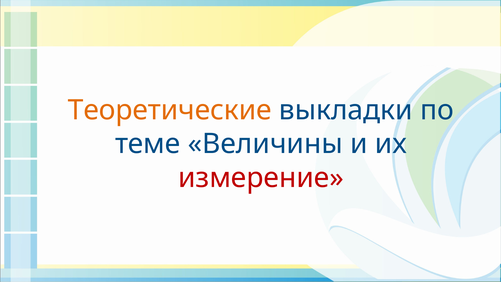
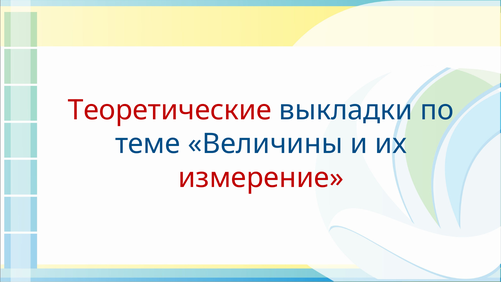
Теоретические colour: orange -> red (170, 110)
